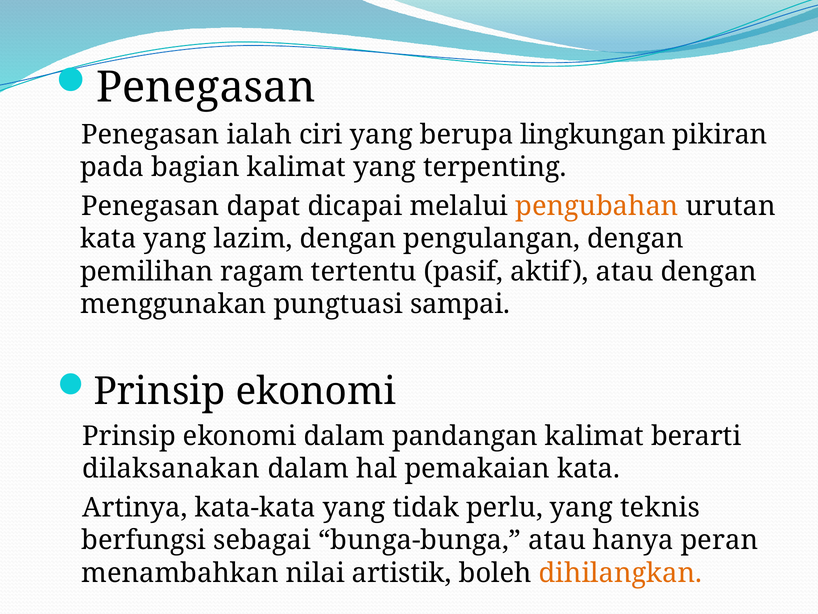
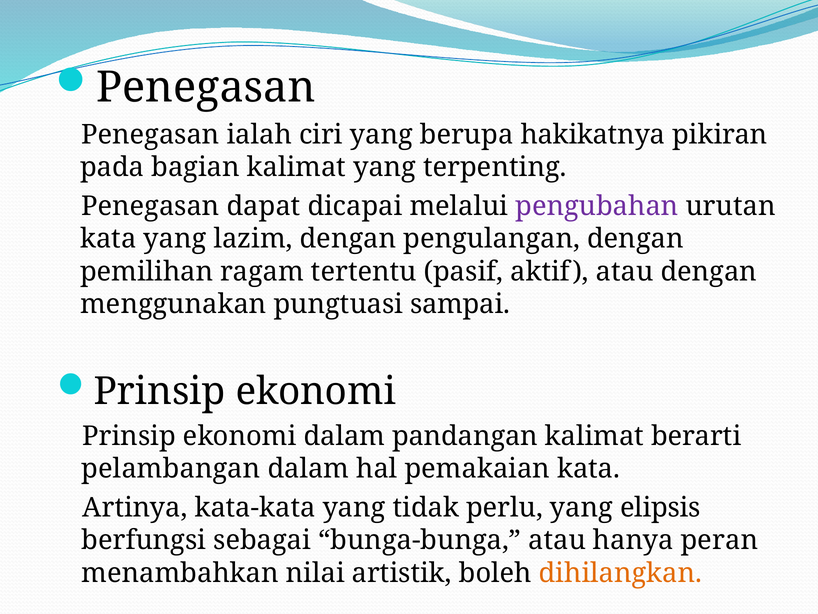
lingkungan: lingkungan -> hakikatnya (593, 135)
pengubahan colour: orange -> purple (597, 206)
dilaksanakan: dilaksanakan -> pelambangan (171, 468)
teknis: teknis -> elipsis (660, 507)
